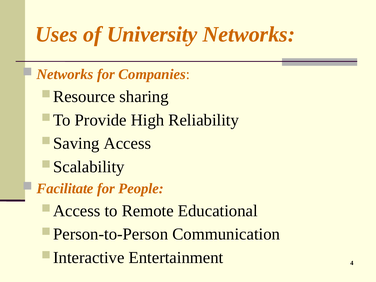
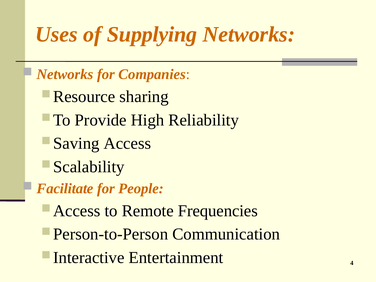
University: University -> Supplying (152, 34)
Educational: Educational -> Frequencies (218, 211)
